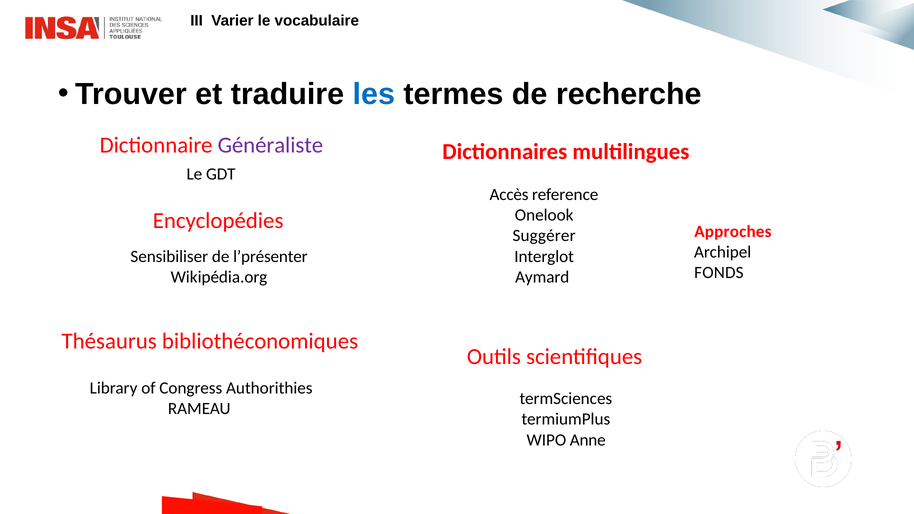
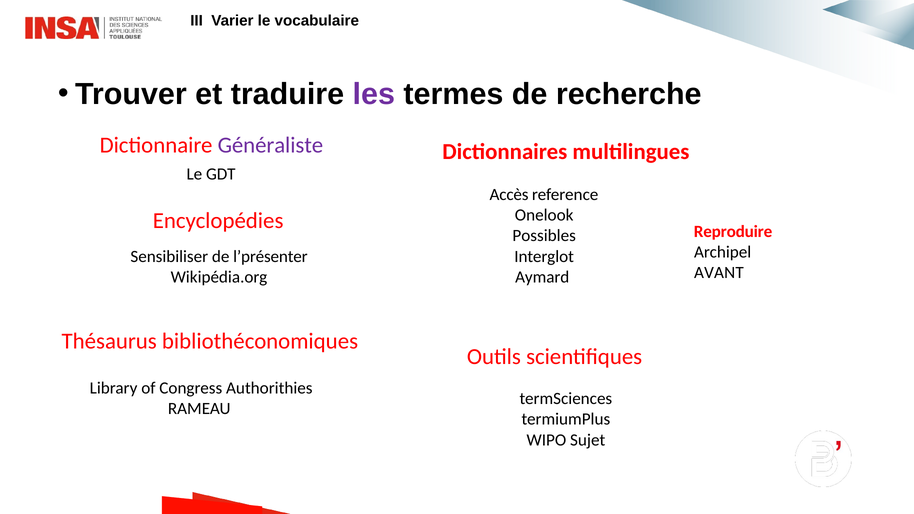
les colour: blue -> purple (374, 94)
Approches: Approches -> Reproduire (733, 231)
Suggérer: Suggérer -> Possibles (544, 236)
FONDS: FONDS -> AVANT (719, 273)
Anne: Anne -> Sujet (588, 440)
